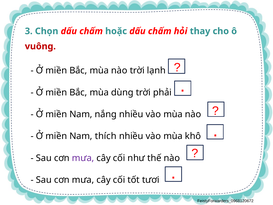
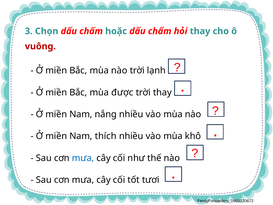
dùng: dùng -> được (122, 92)
trời phải: phải -> thay (162, 92)
mưa colour: purple -> blue (83, 158)
